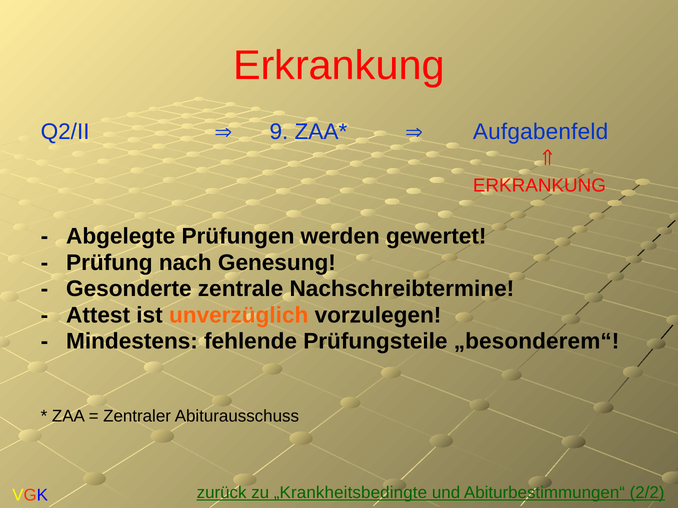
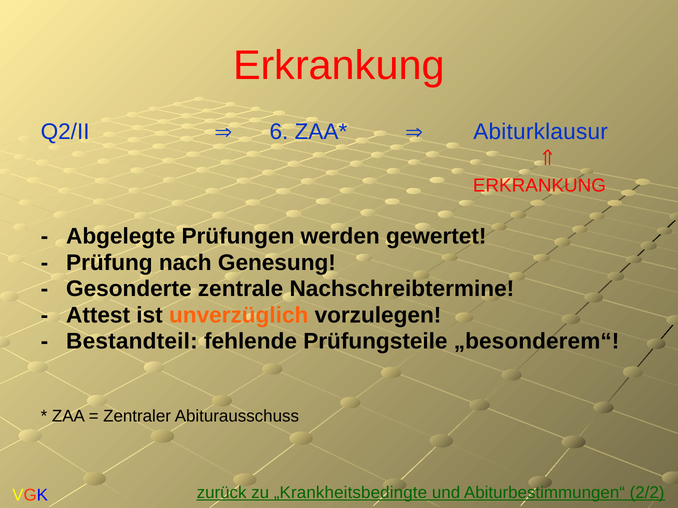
9: 9 -> 6 (279, 132)
Aufgabenfeld: Aufgabenfeld -> Abiturklausur (541, 132)
Mindestens: Mindestens -> Bestandteil (132, 342)
